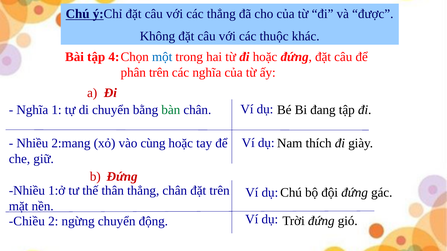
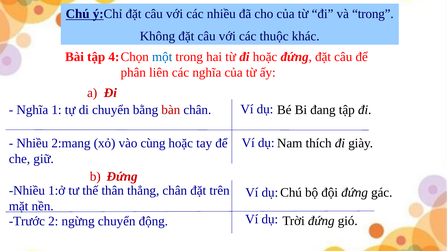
các thẳng: thẳng -> nhiều (221, 14)
và được: được -> trong (373, 14)
phân trên: trên -> liên (159, 73)
bàn colour: green -> red (171, 110)
Chiều: Chiều -> Trước (27, 222)
